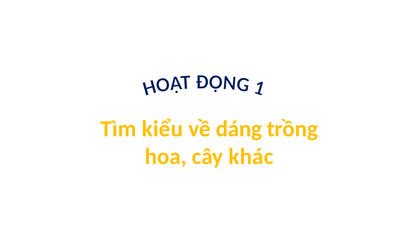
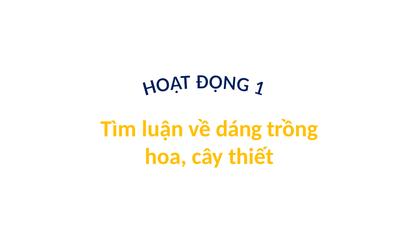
kiểu: kiểu -> luận (163, 129)
khác: khác -> thiết (251, 156)
